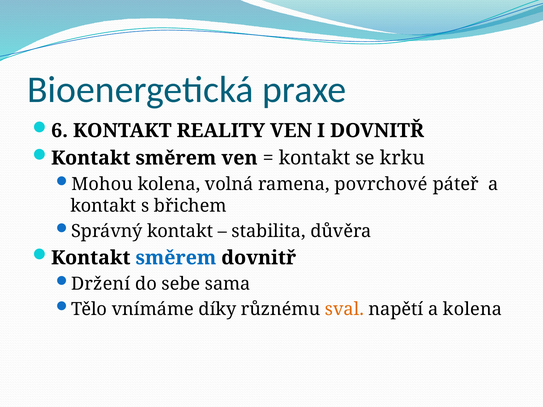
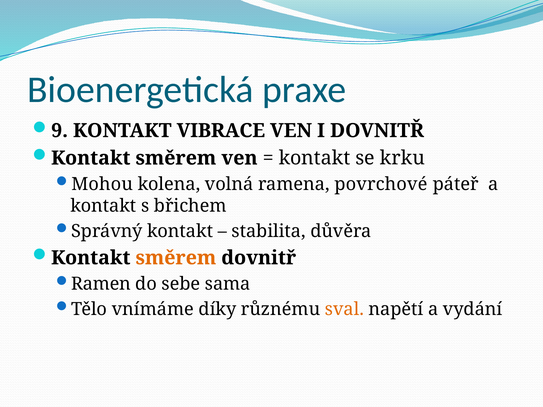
6: 6 -> 9 (60, 131)
REALITY: REALITY -> VIBRACE (221, 131)
směrem colour: blue -> orange (176, 258)
Držení: Držení -> Ramen (101, 284)
a kolena: kolena -> vydání (473, 309)
